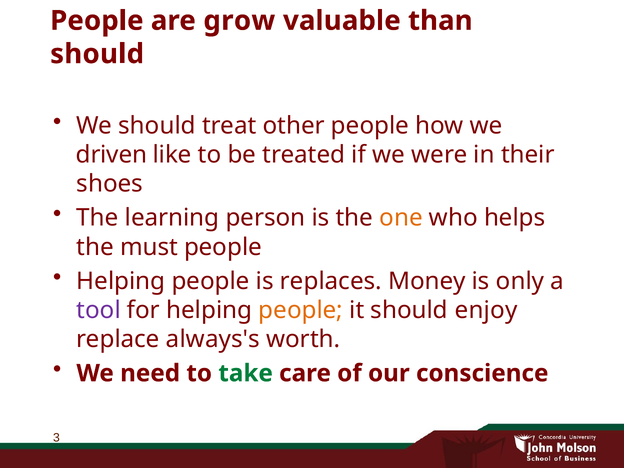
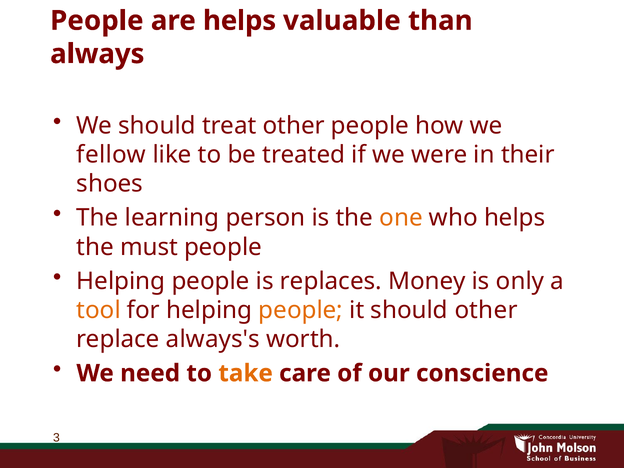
are grow: grow -> helps (240, 21)
should: should -> always (97, 54)
driven: driven -> fellow (111, 155)
tool colour: purple -> orange (99, 310)
should enjoy: enjoy -> other (486, 310)
take colour: green -> orange (246, 373)
